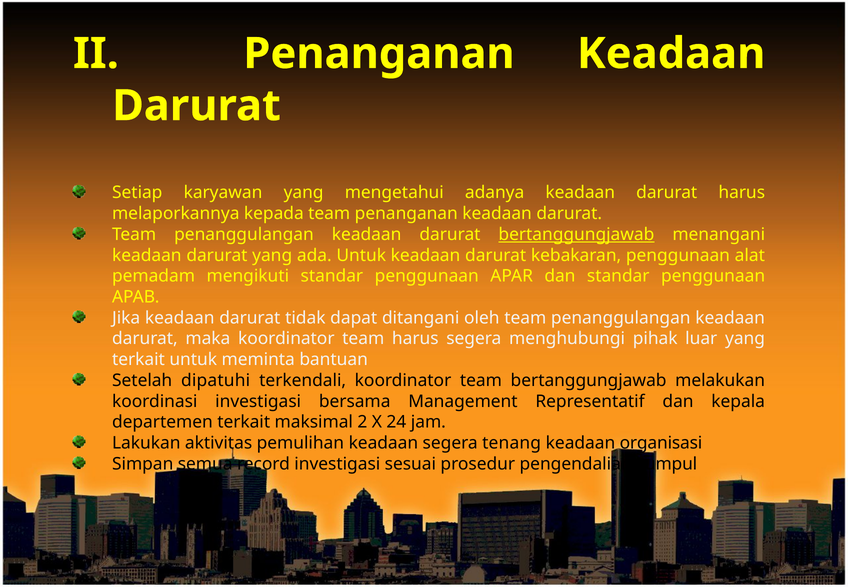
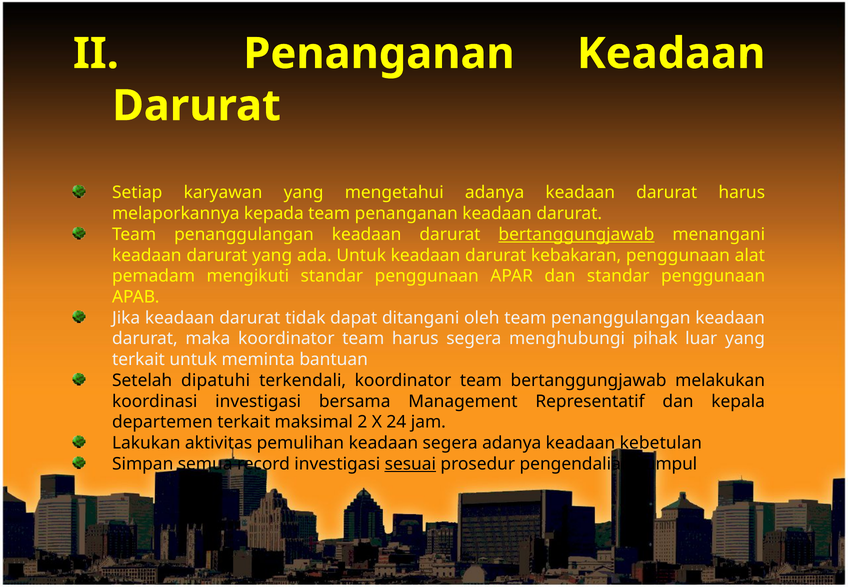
segera tenang: tenang -> adanya (512, 443)
organisasi: organisasi -> kebetulan (661, 443)
sesuai underline: none -> present (410, 464)
